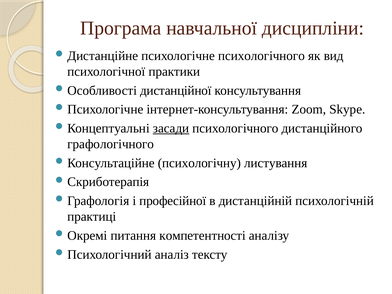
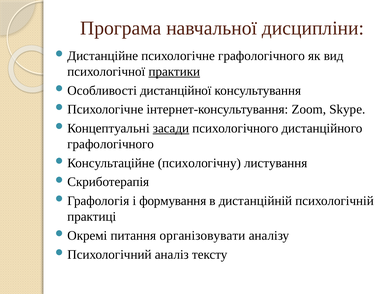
психологічне психологічного: психологічного -> графологічного (261, 56)
практики underline: none -> present (174, 71)
професійної: професійної -> формування (173, 201)
компетентності: компетентності -> організовувати (203, 236)
